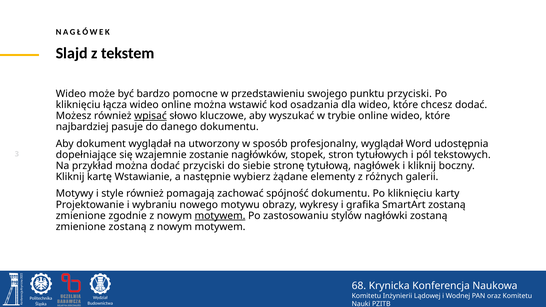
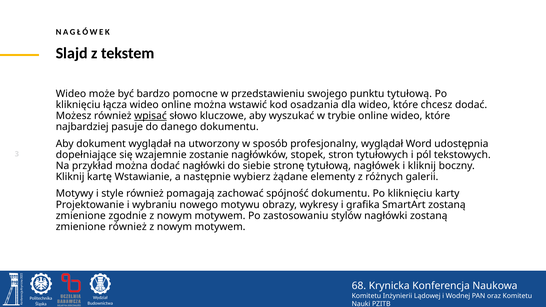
punktu przyciski: przyciski -> tytułową (409, 94)
dodać przyciski: przyciski -> nagłówki (204, 166)
motywem underline: present -> none (220, 216)
zmienione zostaną: zostaną -> również (128, 227)
